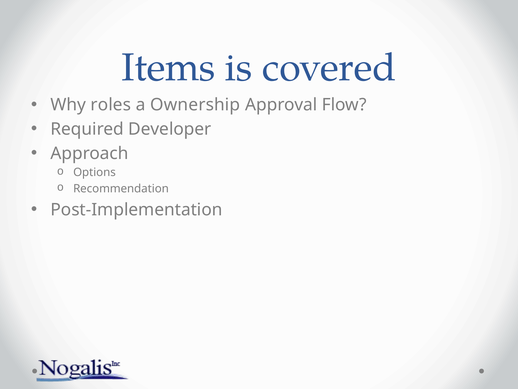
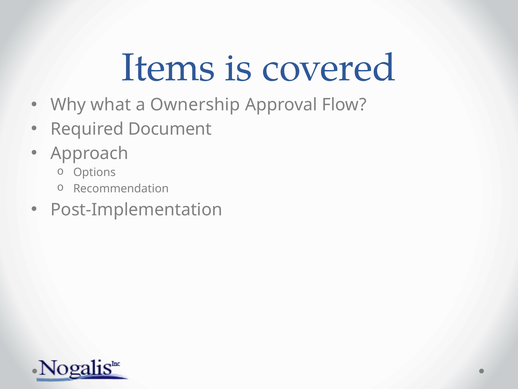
roles: roles -> what (111, 105)
Developer: Developer -> Document (170, 129)
